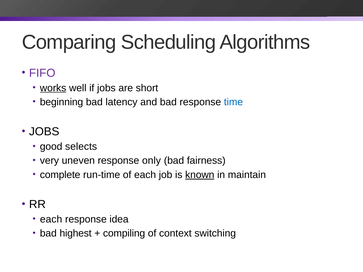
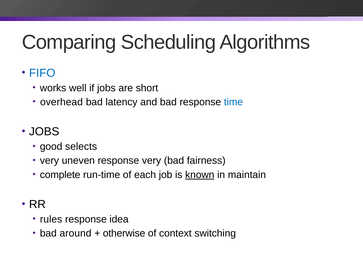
FIFO colour: purple -> blue (42, 73)
works underline: present -> none (53, 88)
beginning: beginning -> overhead (61, 102)
response only: only -> very (152, 161)
each: each -> rules (51, 220)
highest: highest -> around (75, 234)
compiling: compiling -> otherwise (124, 234)
